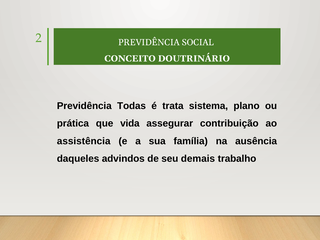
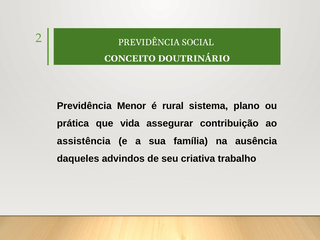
Todas: Todas -> Menor (132, 106)
trata: trata -> rural (173, 106)
demais: demais -> criativa (198, 159)
